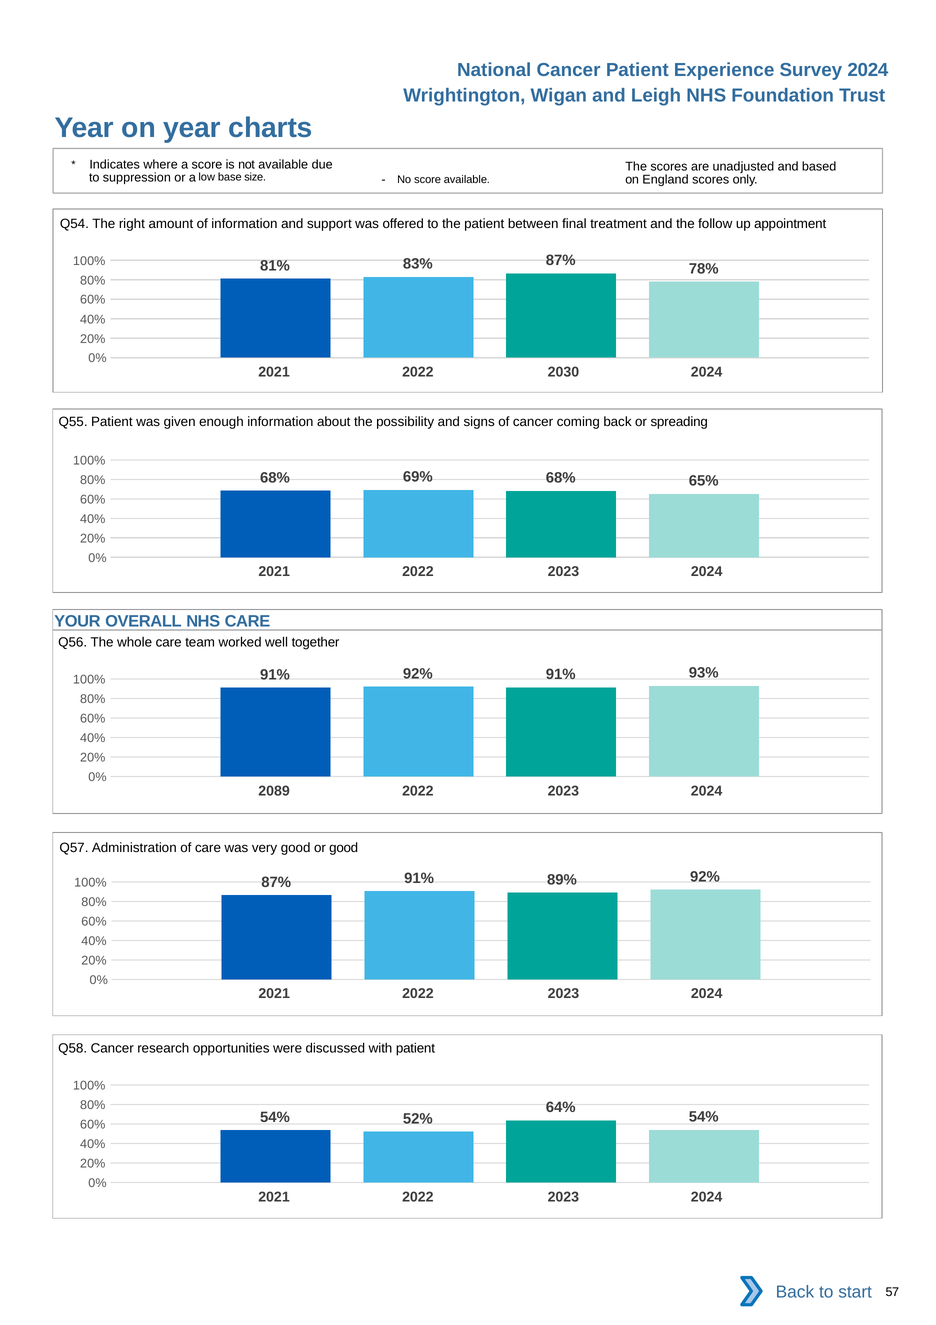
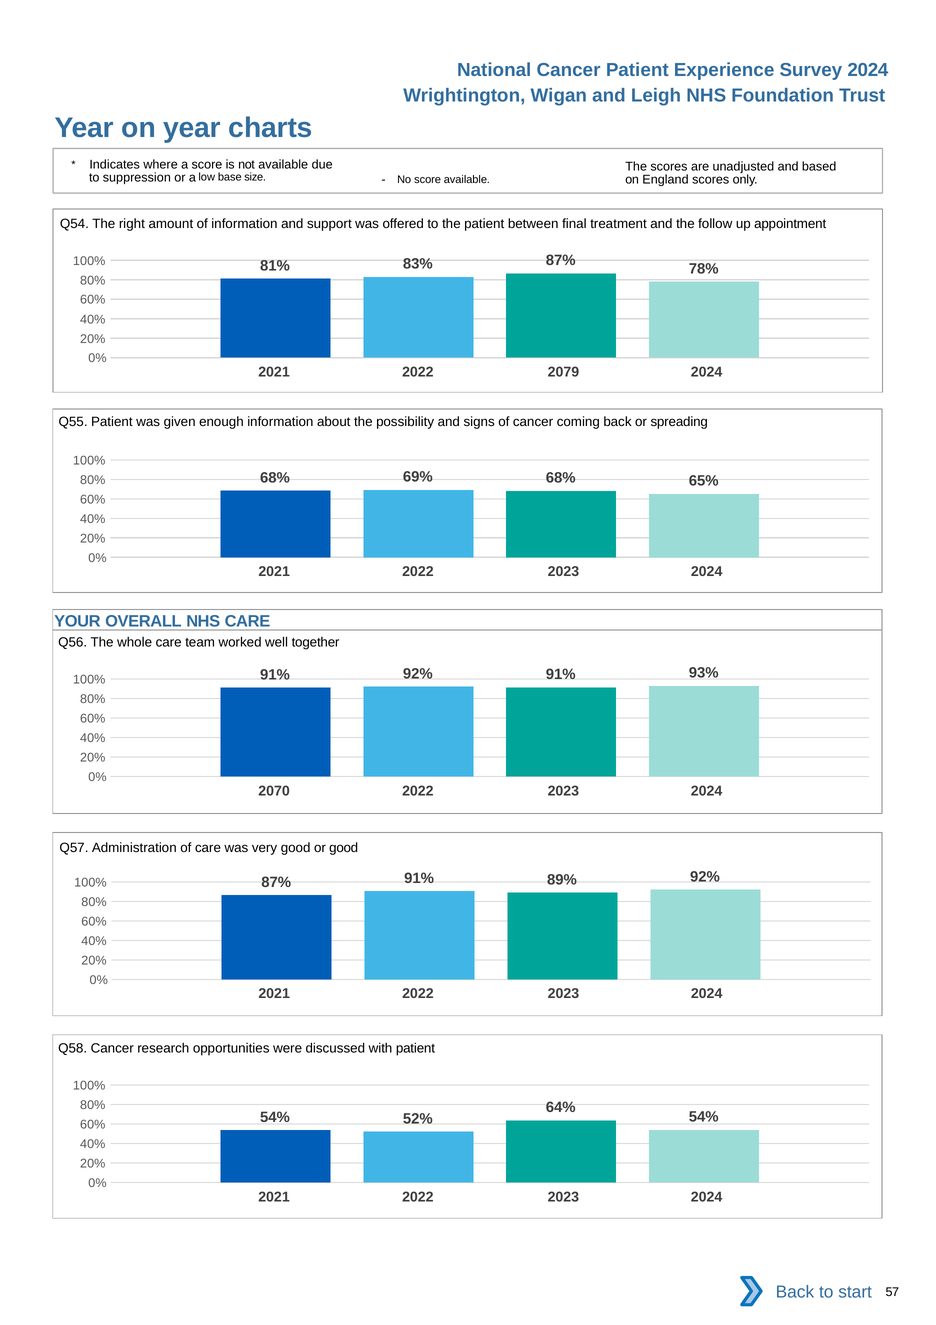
2030: 2030 -> 2079 (563, 372)
2089: 2089 -> 2070 (274, 791)
